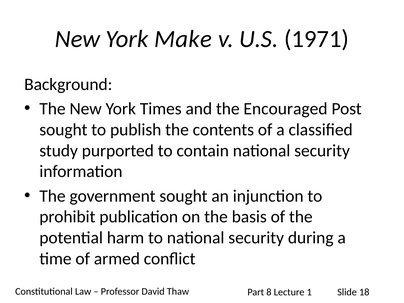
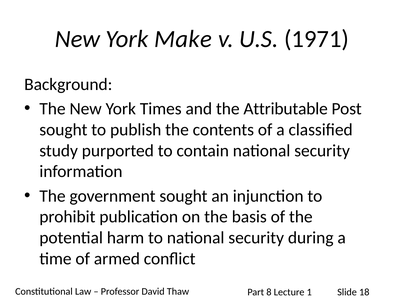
Encouraged: Encouraged -> Attributable (286, 109)
